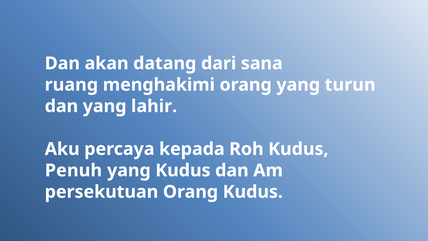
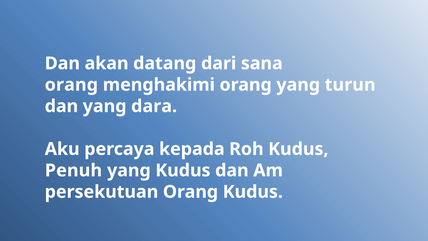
ruang: ruang -> orang (71, 85)
lahir: lahir -> dara (154, 106)
